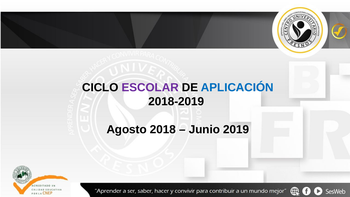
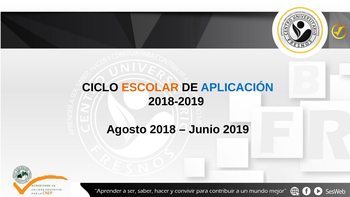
ESCOLAR colour: purple -> orange (150, 87)
